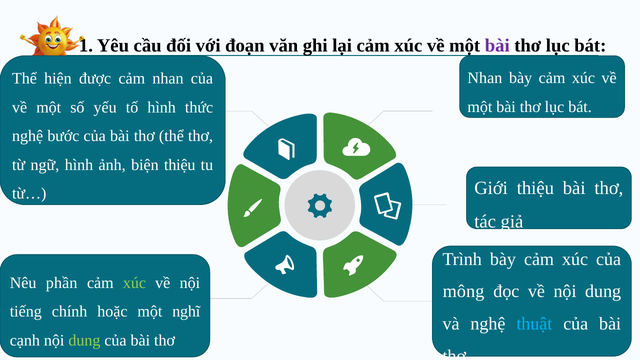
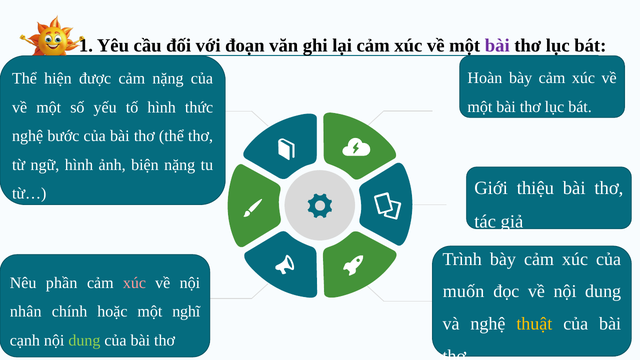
Nhan: Nhan -> Hoàn (485, 78)
cảm nhan: nhan -> nặng (168, 79)
biện thiệu: thiệu -> nặng (180, 165)
xúc colour: light green -> pink (134, 283)
mông: mông -> muốn (464, 292)
tiếng: tiếng -> nhân (26, 312)
thuật colour: light blue -> yellow (534, 324)
